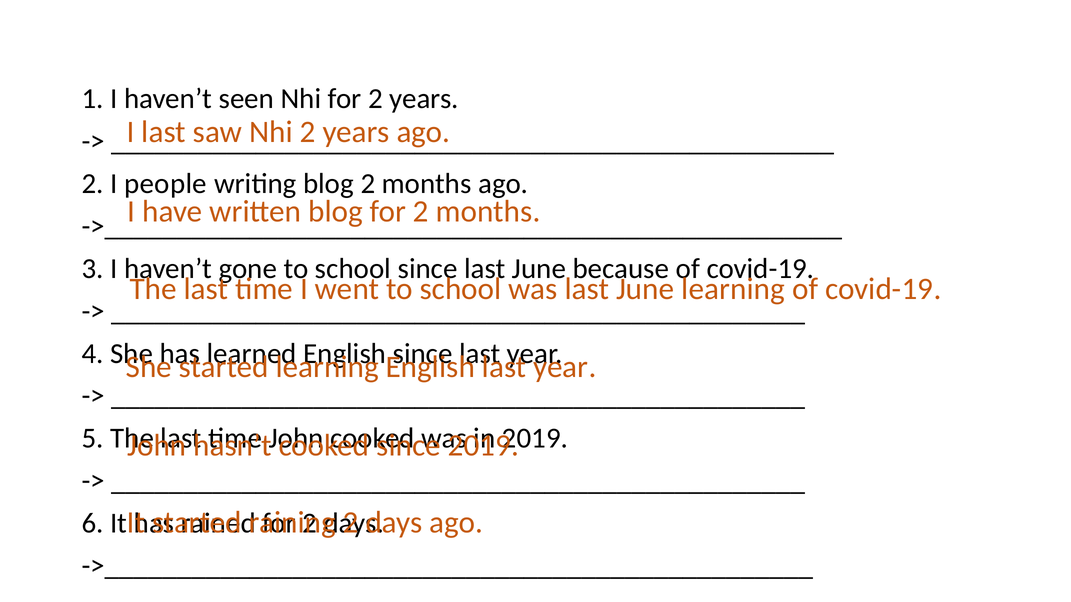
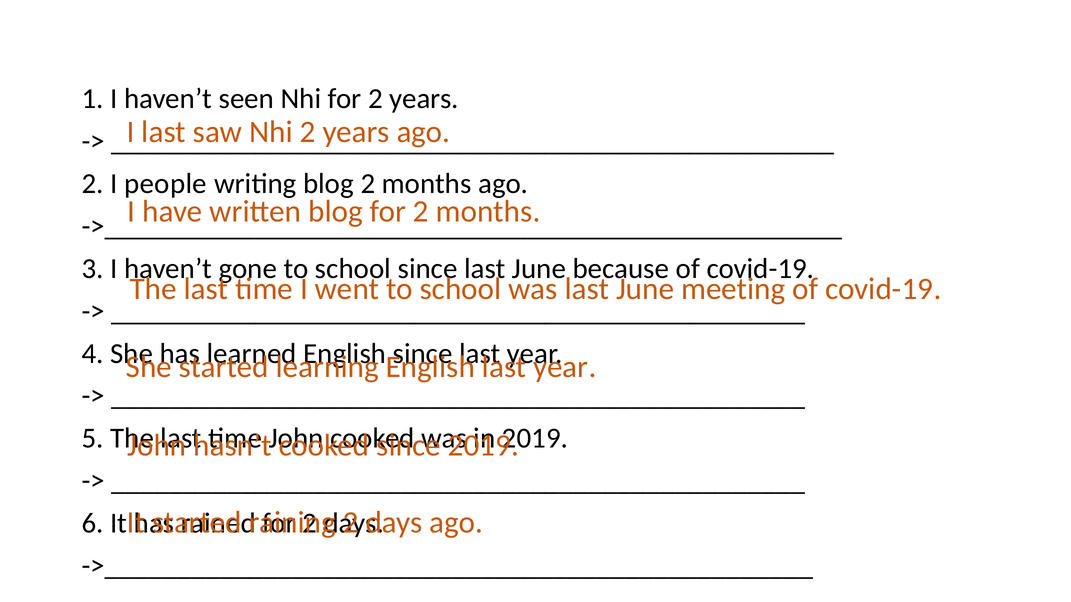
June learning: learning -> meeting (733, 289)
